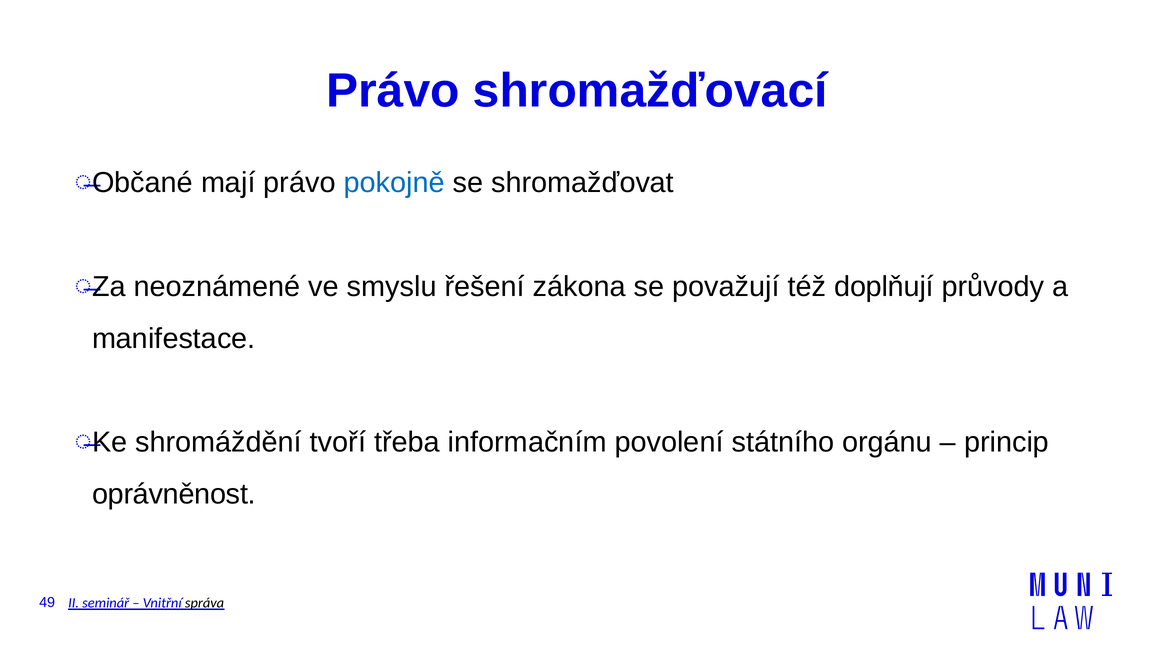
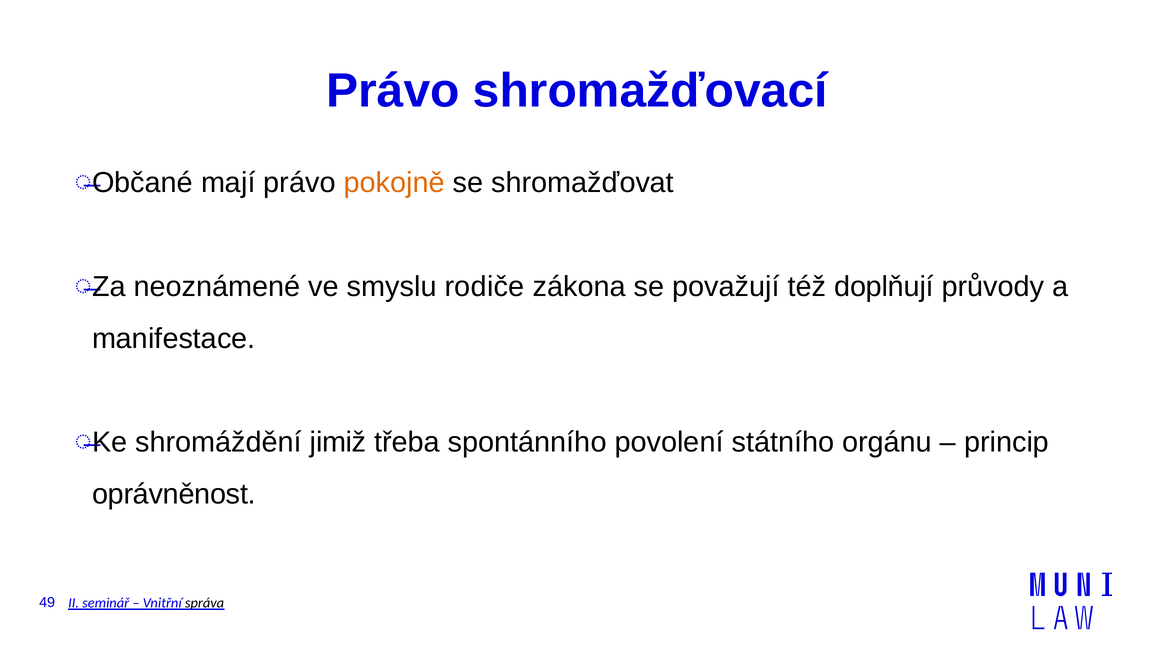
pokojně colour: blue -> orange (394, 183)
řešení: řešení -> rodiče (485, 287)
tvoří: tvoří -> jimiž (338, 443)
informačním: informačním -> spontánního (527, 443)
